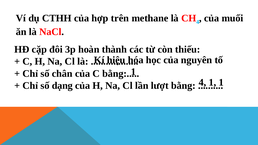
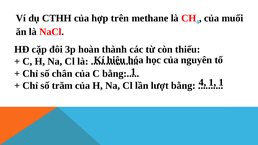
dạng: dạng -> trăm (62, 86)
